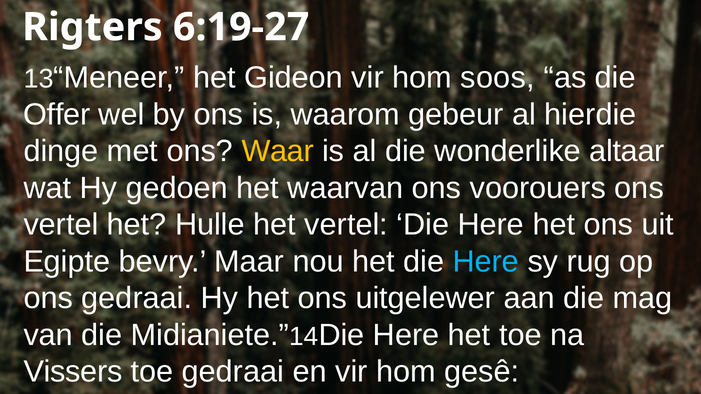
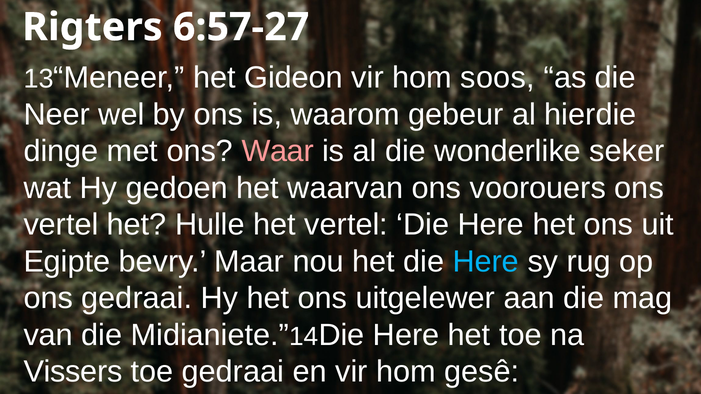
6:19-27: 6:19-27 -> 6:57-27 (241, 27)
Offer: Offer -> Neer (57, 114)
Waar colour: yellow -> pink (278, 151)
altaar: altaar -> seker (627, 151)
